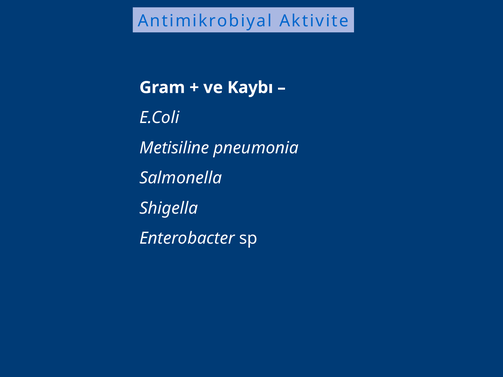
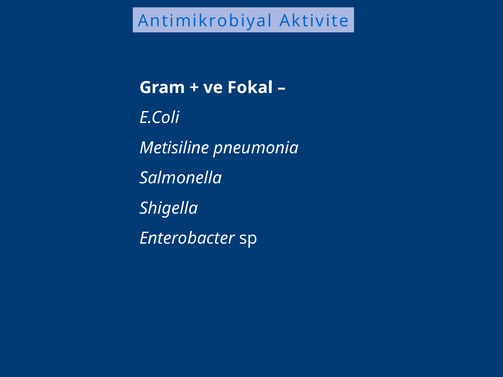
Kaybı: Kaybı -> Fokal (250, 88)
